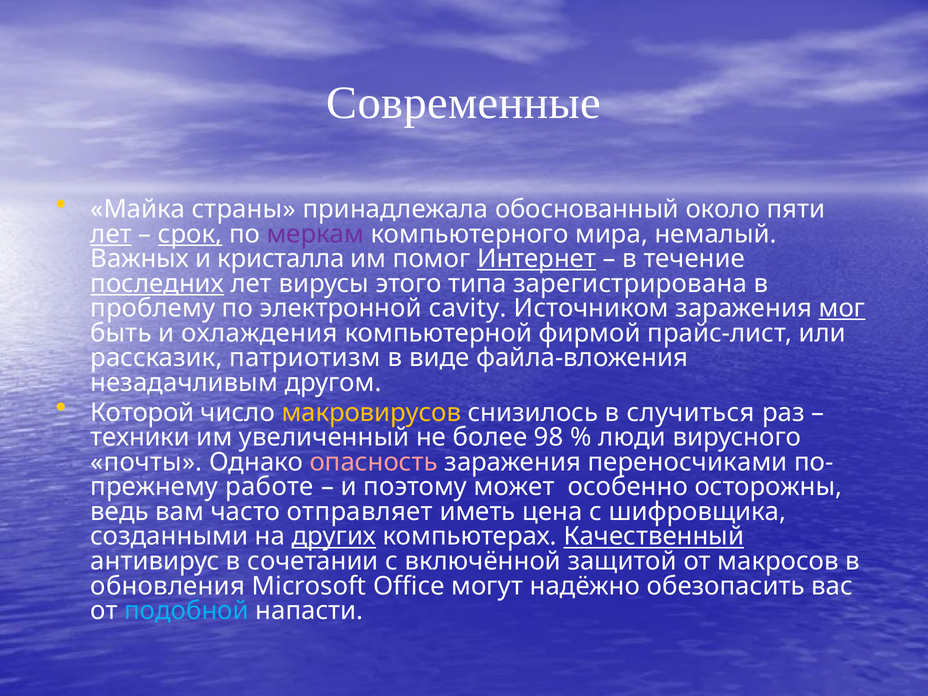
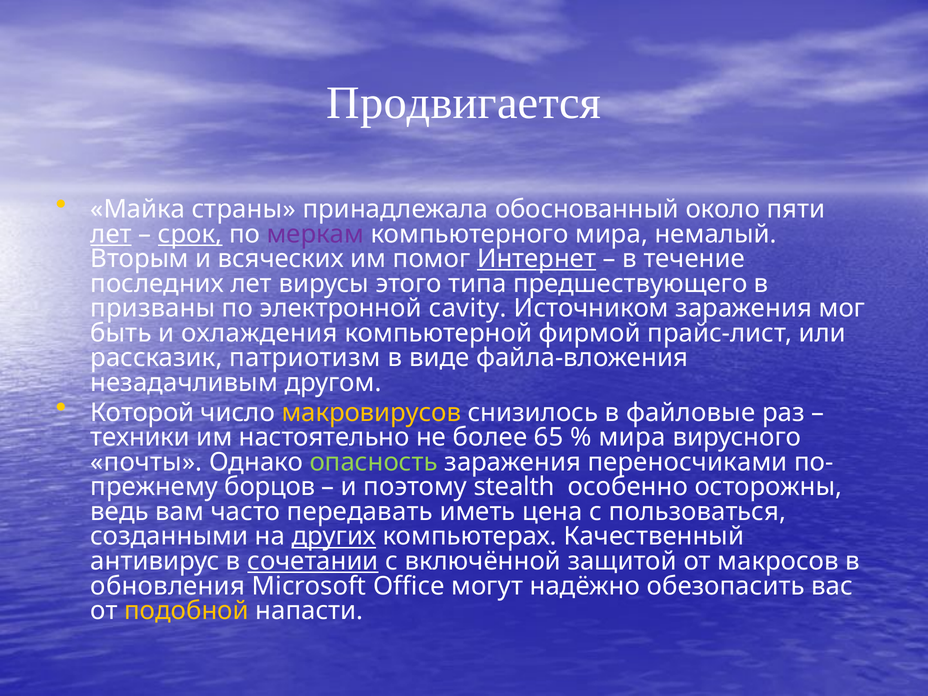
Современные: Современные -> Продвигается (464, 103)
Важных: Важных -> Вторым (140, 259)
кристалла: кристалла -> всяческих (281, 259)
последних underline: present -> none (157, 284)
зарегистрирована: зарегистрирована -> предшествующего (630, 284)
проблему: проблему -> призваны (153, 308)
мог underline: present -> none (842, 308)
случиться: случиться -> файловые (691, 413)
увеличенный: увеличенный -> настоятельно (324, 437)
98: 98 -> 65 (549, 437)
люди: люди -> мира (632, 437)
опасность colour: pink -> light green (374, 462)
работе: работе -> борцов (270, 487)
может: может -> stealth (514, 487)
отправляет: отправляет -> передавать (360, 512)
шифровщика: шифровщика -> пользоваться (697, 512)
Качественный underline: present -> none (654, 536)
сочетании underline: none -> present (313, 561)
подобной colour: light blue -> yellow (186, 611)
